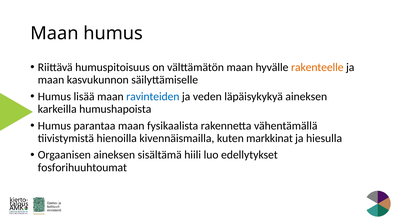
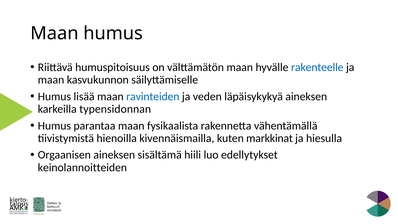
rakenteelle colour: orange -> blue (317, 67)
humushapoista: humushapoista -> typensidonnan (115, 109)
fosforihuuhtoumat: fosforihuuhtoumat -> keinolannoitteiden (82, 167)
